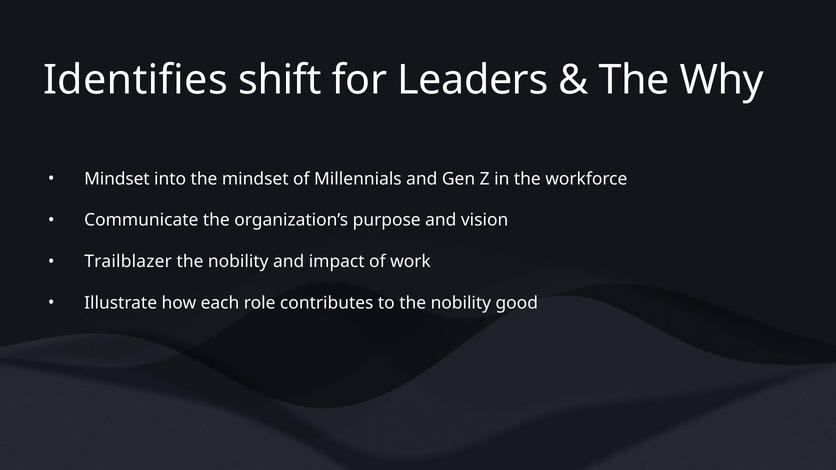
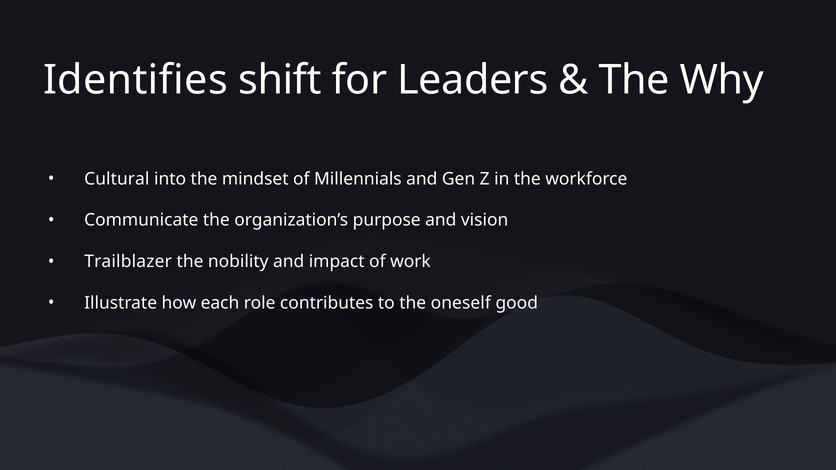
Mindset: Mindset -> Cultural (117, 179)
to the nobility: nobility -> oneself (461, 303)
